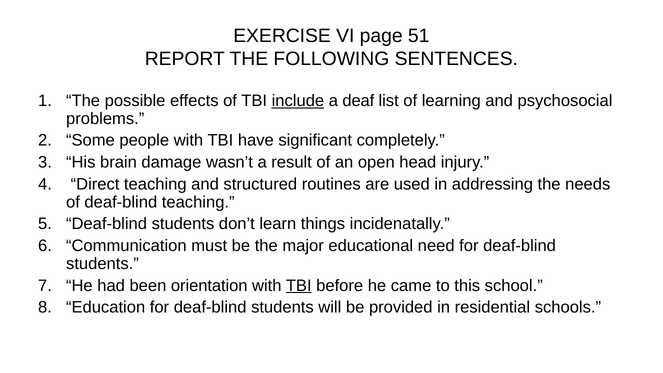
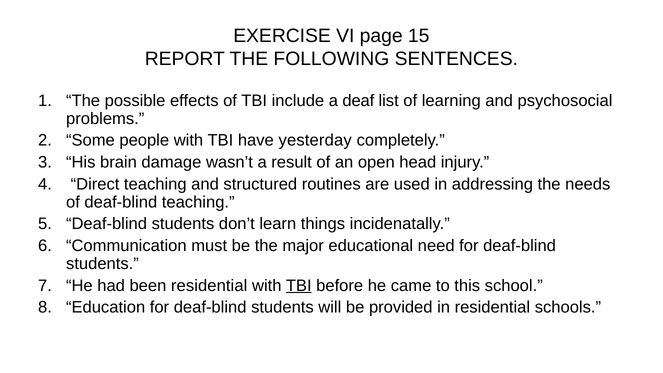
51: 51 -> 15 (419, 36)
include underline: present -> none (298, 101)
significant: significant -> yesterday (315, 140)
been orientation: orientation -> residential (209, 285)
